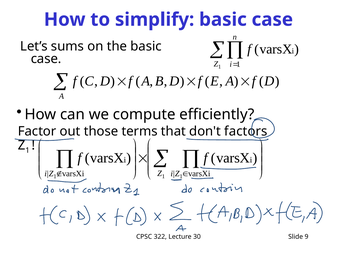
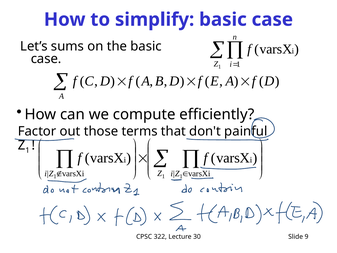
factors: factors -> painful (246, 131)
